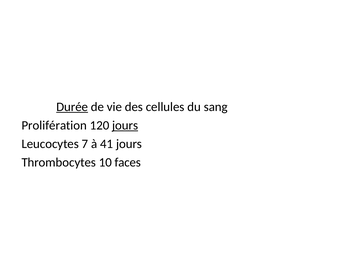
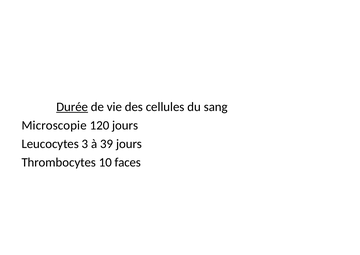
Prolifération: Prolifération -> Microscopie (54, 125)
jours underline: present -> none (125, 125)
7: 7 -> 3 (85, 144)
41: 41 -> 39 (107, 144)
